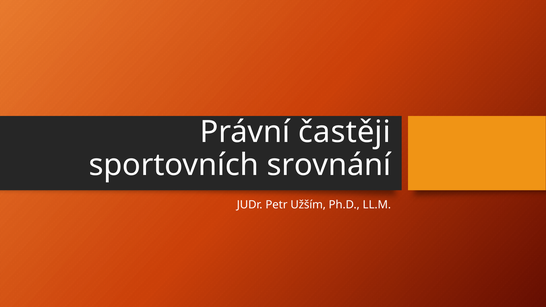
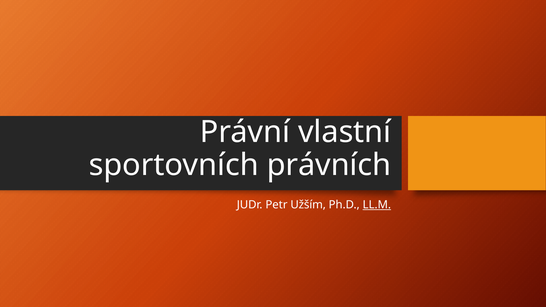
častěji: častěji -> vlastní (345, 132)
srovnání: srovnání -> právních (329, 165)
LL.M underline: none -> present (377, 205)
